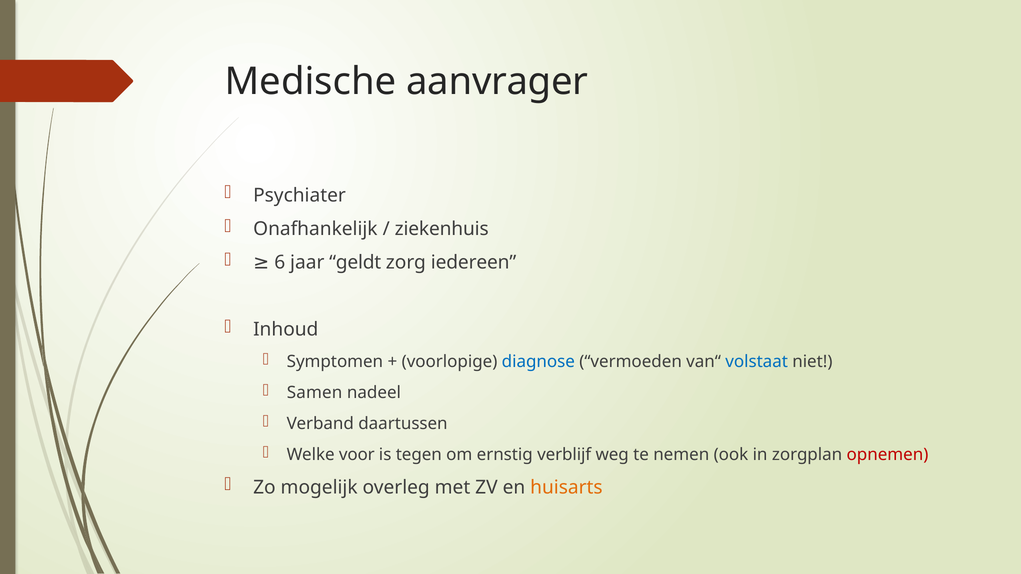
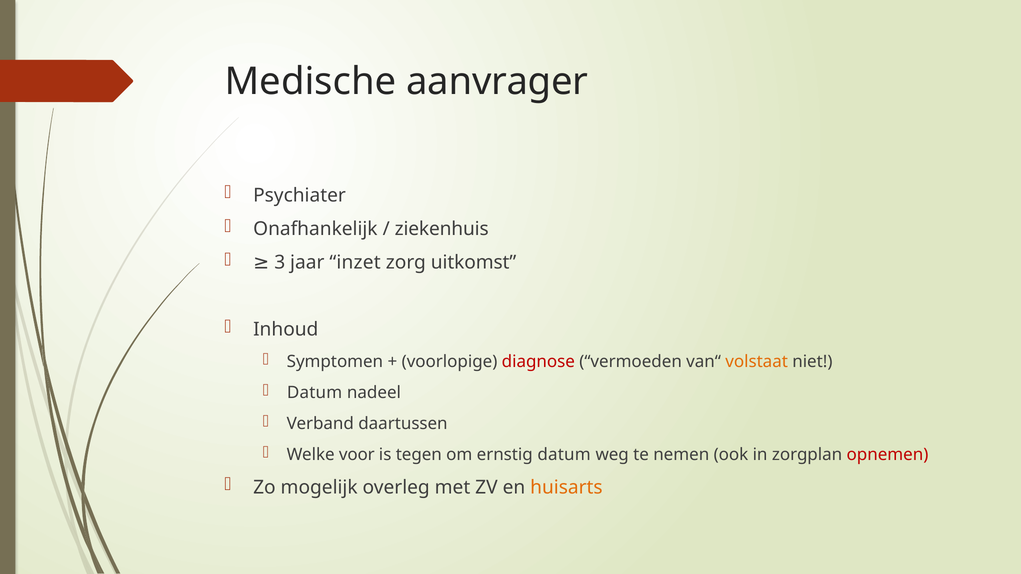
6: 6 -> 3 (280, 263)
geldt: geldt -> inzet (355, 263)
iedereen: iedereen -> uitkomst (474, 263)
diagnose colour: blue -> red (538, 362)
volstaat colour: blue -> orange (757, 362)
Samen: Samen -> Datum (315, 393)
ernstig verblijf: verblijf -> datum (564, 455)
